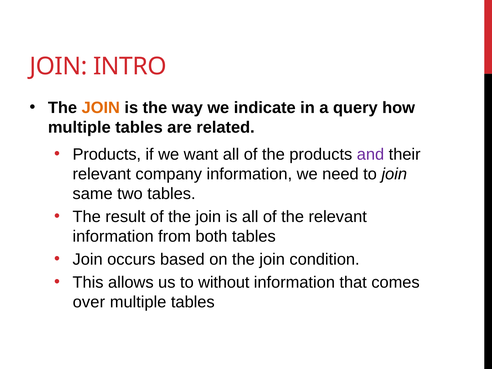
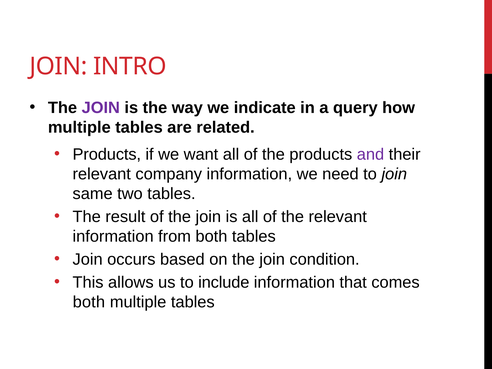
JOIN colour: orange -> purple (101, 108)
without: without -> include (224, 282)
over: over -> both (89, 302)
